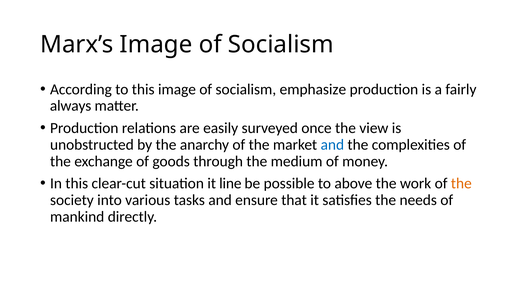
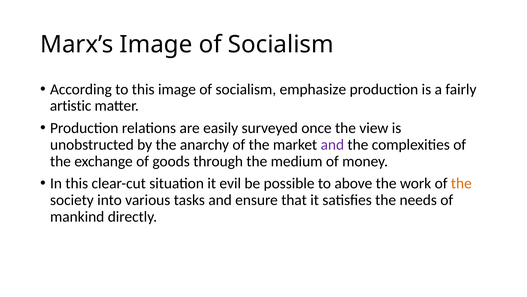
always: always -> artistic (71, 106)
and colour: blue -> purple (332, 144)
line: line -> evil (230, 183)
